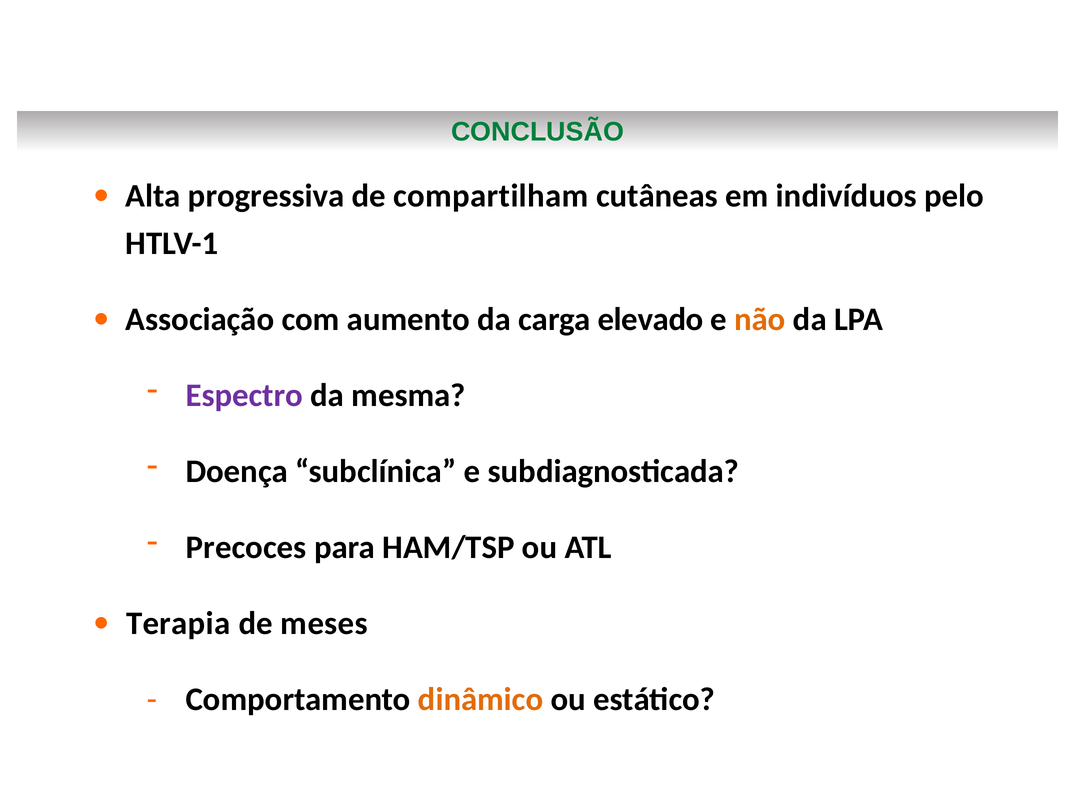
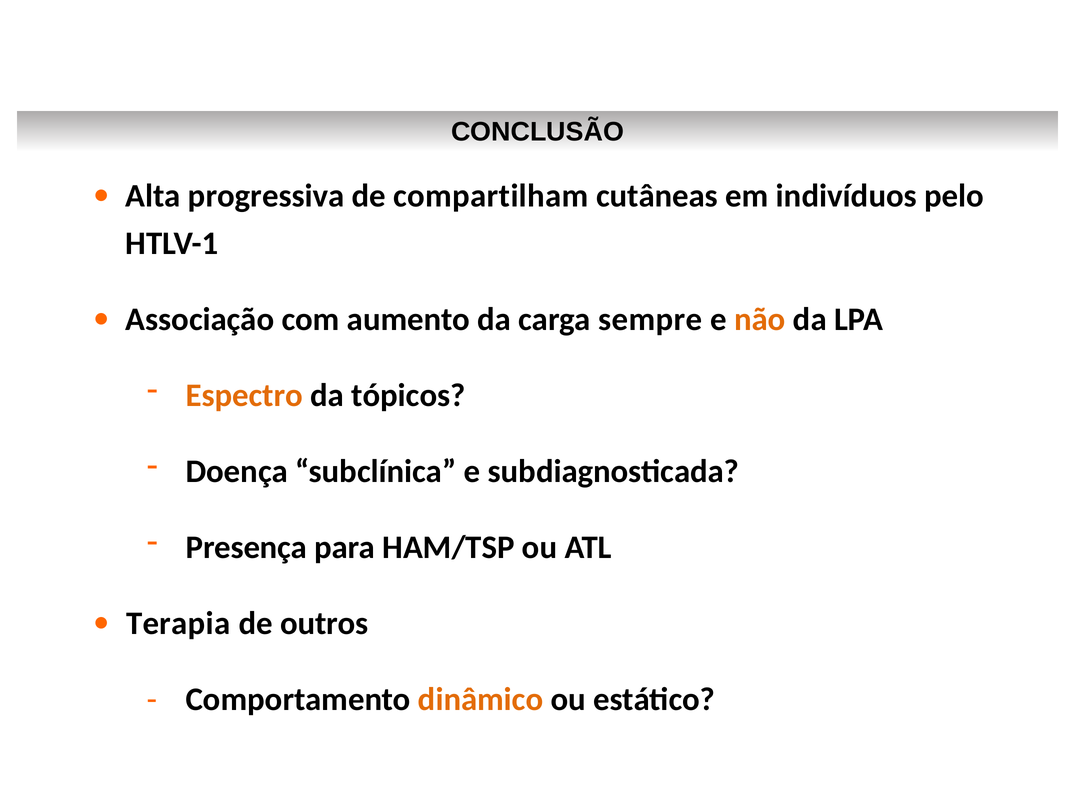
CONCLUSÃO colour: green -> black (538, 132)
elevado: elevado -> sempre (650, 319)
Espectro colour: purple -> orange (244, 396)
mesma: mesma -> tópicos (408, 396)
Precoces: Precoces -> Presença (246, 548)
meses: meses -> outros (324, 624)
